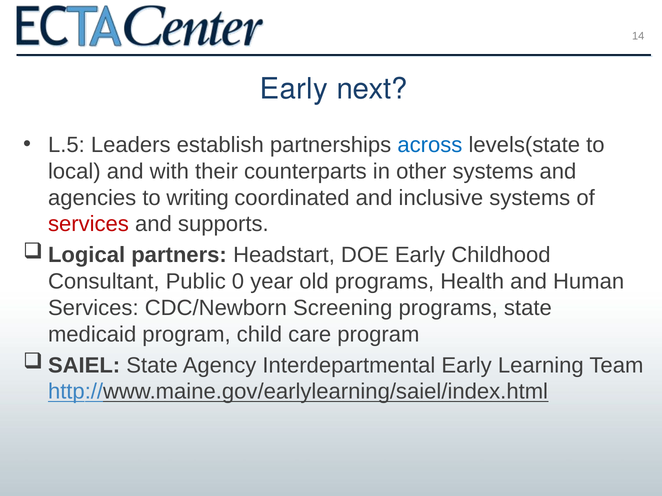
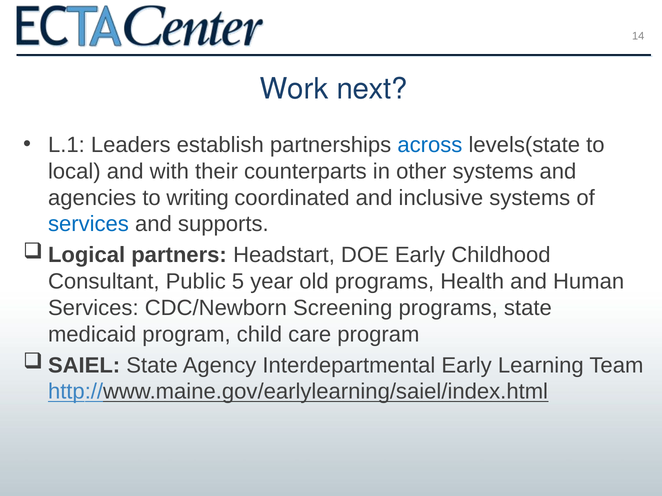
Early: Early -> Work (294, 89)
L.5: L.5 -> L.1 (66, 145)
services colour: red -> blue (88, 224)
0: 0 -> 5 (238, 282)
